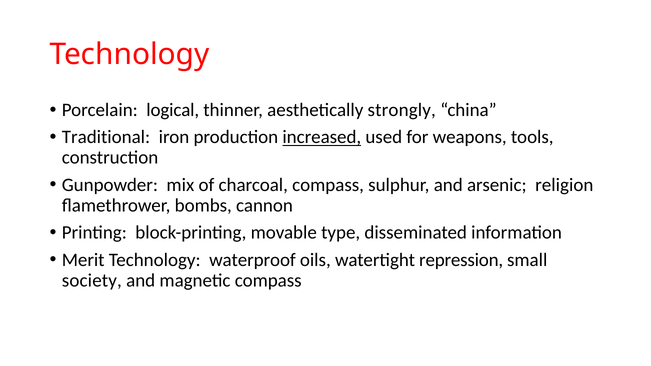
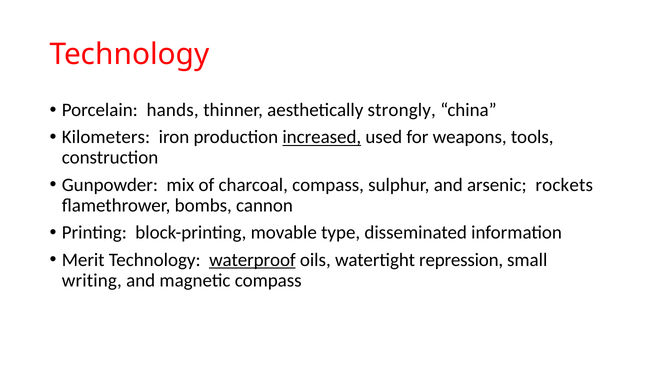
logical: logical -> hands (173, 110)
Traditional: Traditional -> Kilometers (106, 137)
religion: religion -> rockets (564, 185)
waterproof underline: none -> present (252, 260)
society: society -> writing (92, 280)
